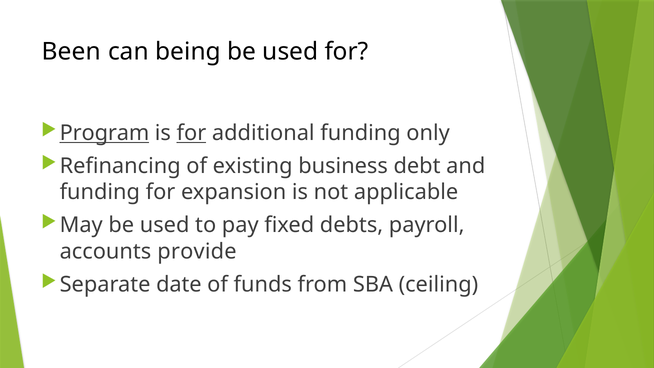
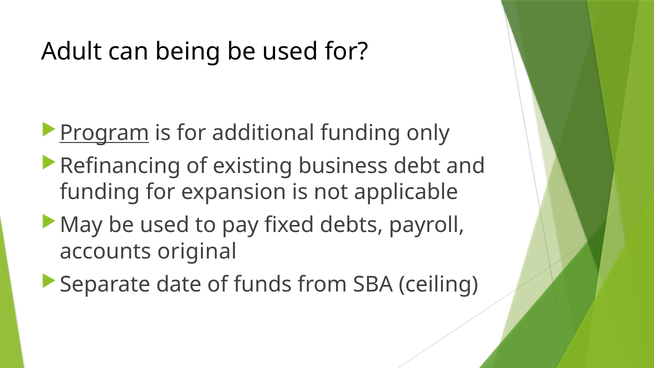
Been: Been -> Adult (72, 52)
for underline: present -> none (191, 133)
provide: provide -> original (197, 251)
